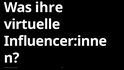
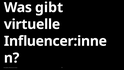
ihre: ihre -> gibt (49, 7)
